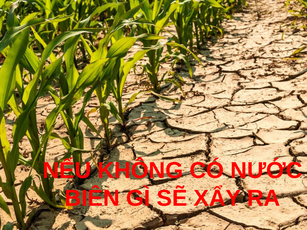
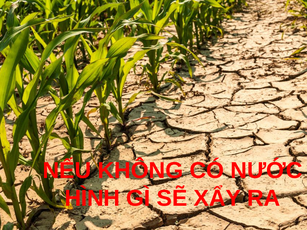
BIÊN: BIÊN -> HÌNH (92, 198)
